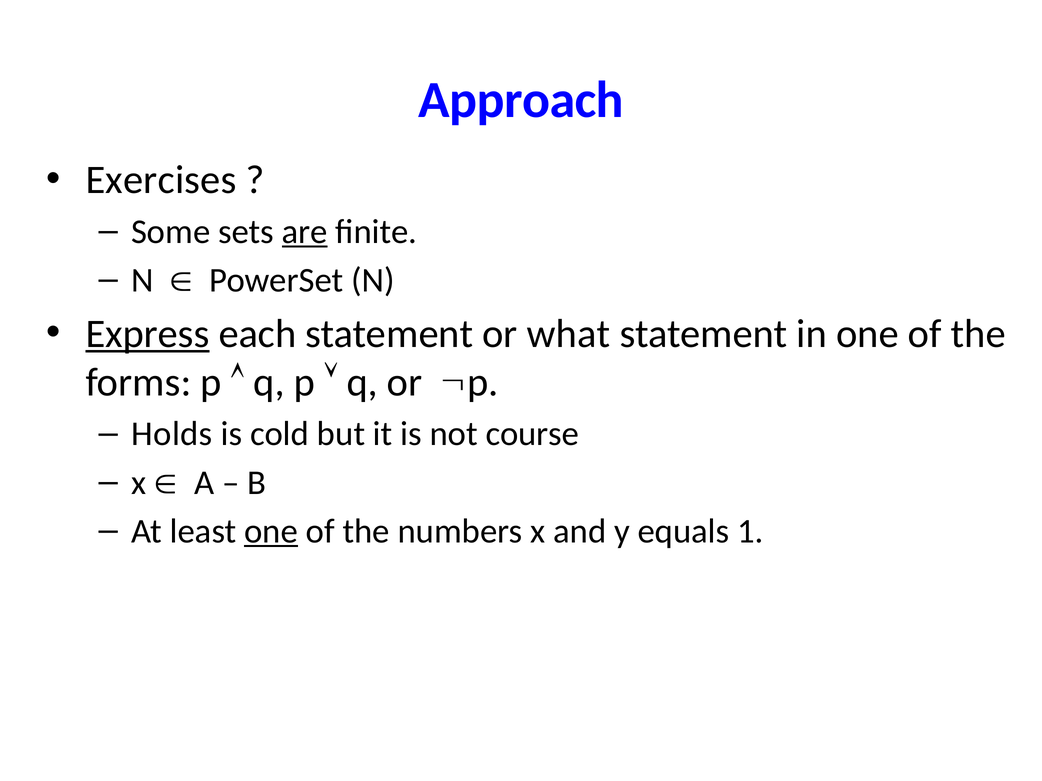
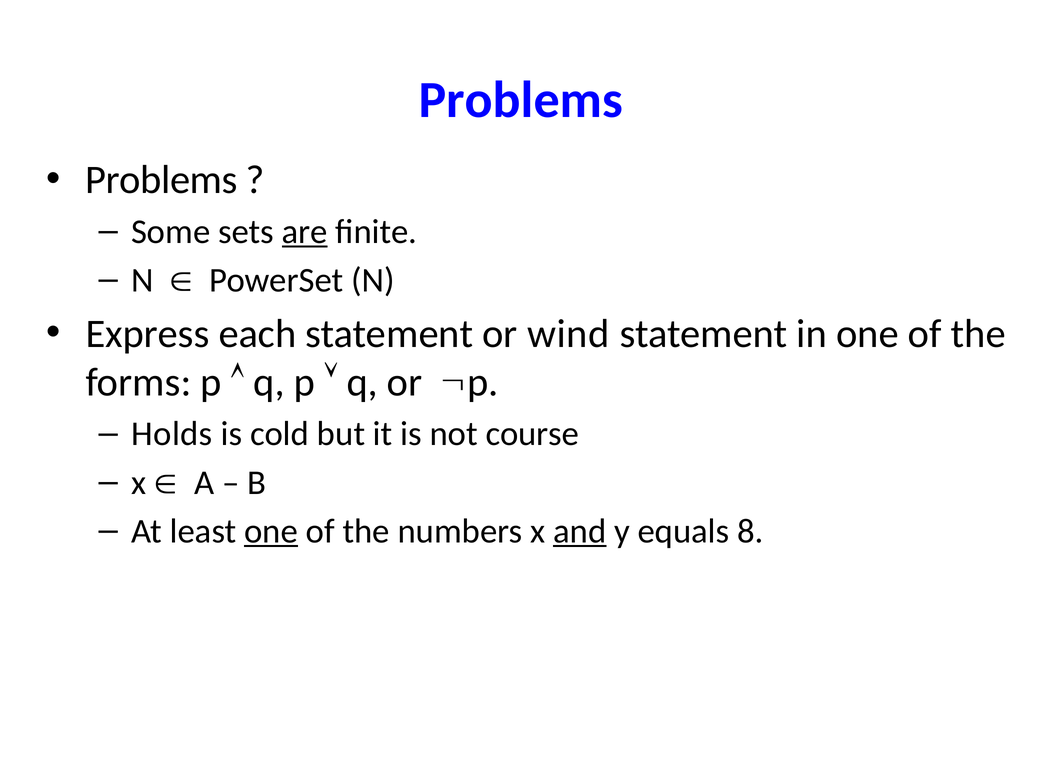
Approach: Approach -> Problems (521, 100)
Exercises: Exercises -> Problems (161, 180)
Express underline: present -> none (147, 334)
what: what -> wind (568, 334)
and underline: none -> present (580, 531)
1: 1 -> 8 (750, 531)
